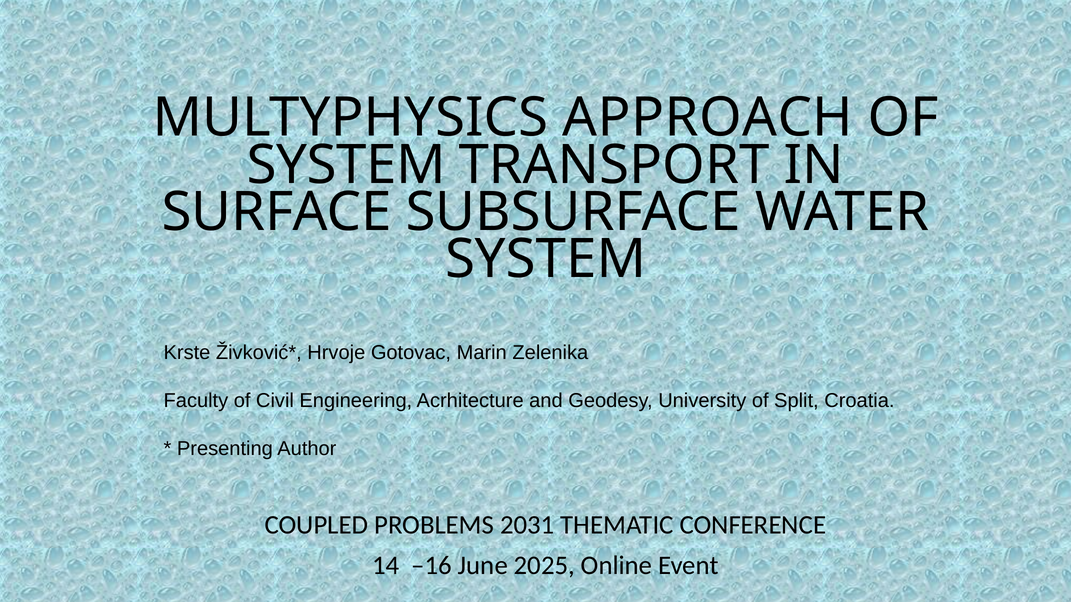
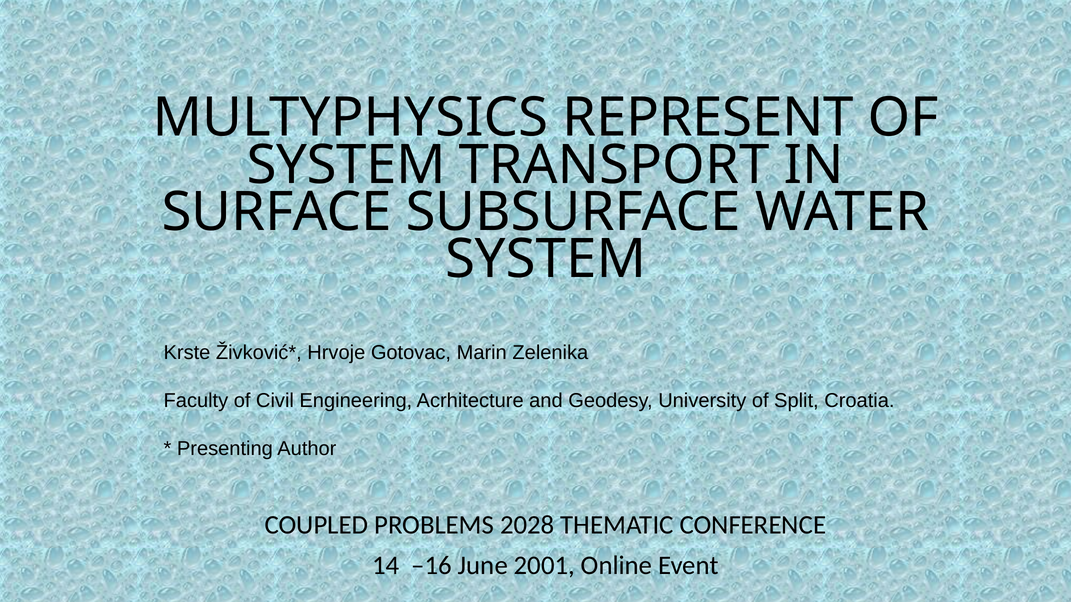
APPROACH: APPROACH -> REPRESENT (708, 118)
2031: 2031 -> 2028 (527, 526)
2025: 2025 -> 2001 (544, 566)
